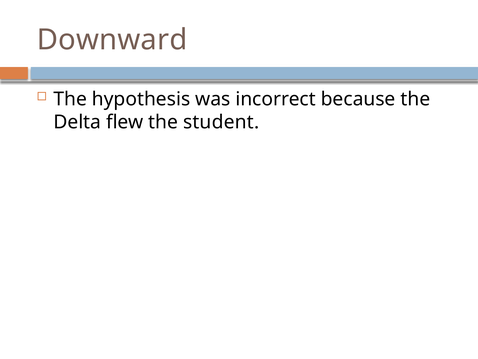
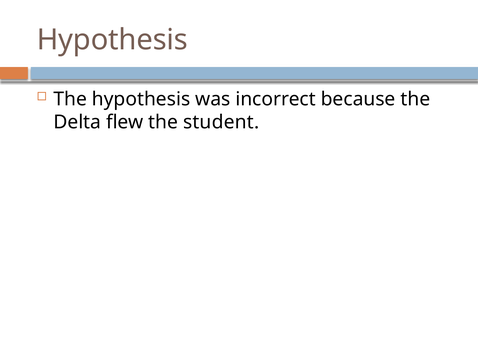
Downward: Downward -> Hypothesis (112, 40)
